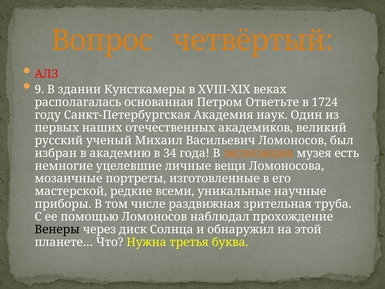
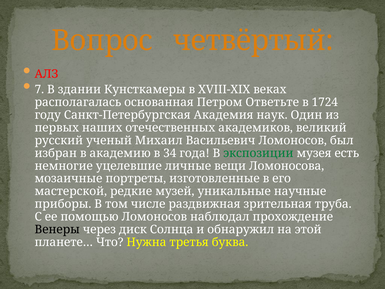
9: 9 -> 7 (39, 90)
экспозиции colour: orange -> green (258, 153)
всеми: всеми -> музей (175, 191)
